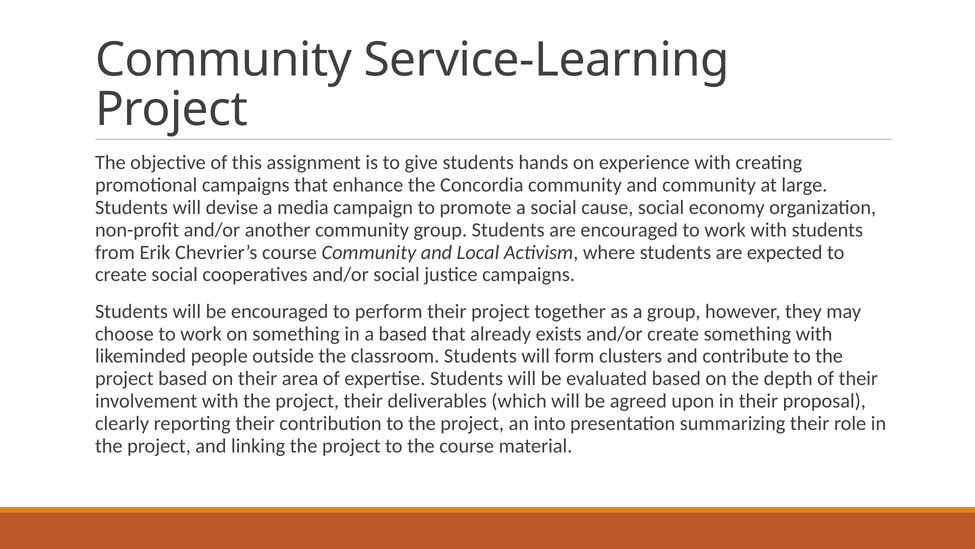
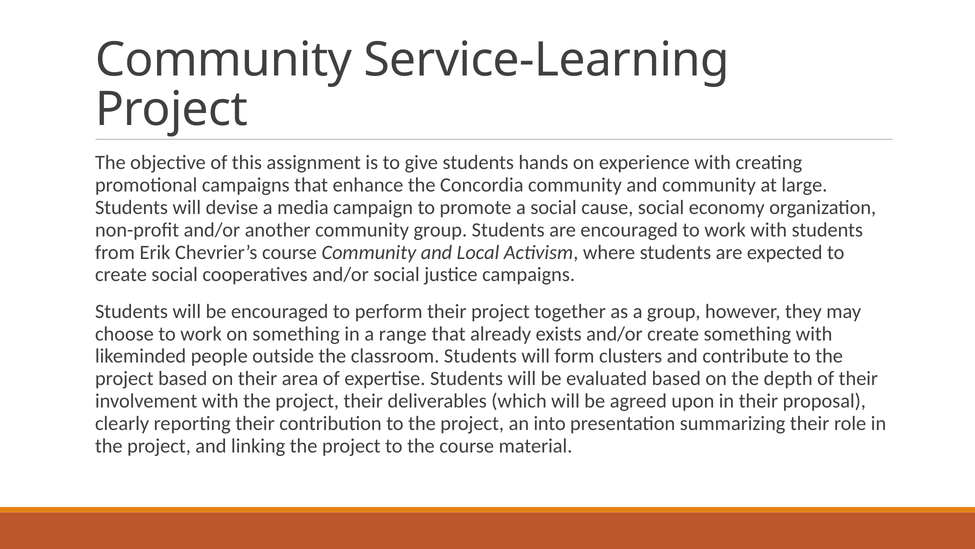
a based: based -> range (403, 333)
